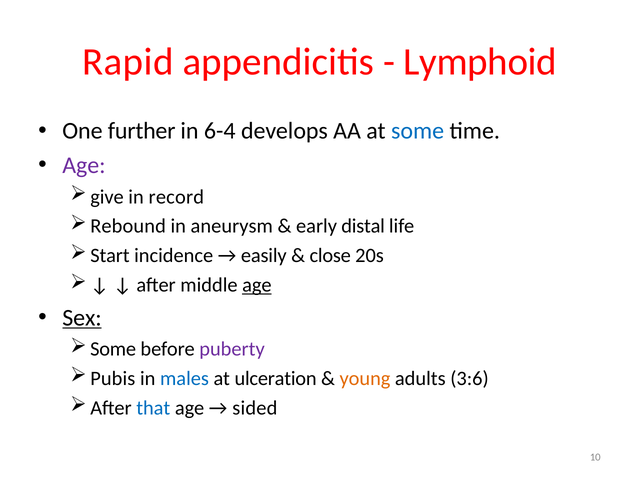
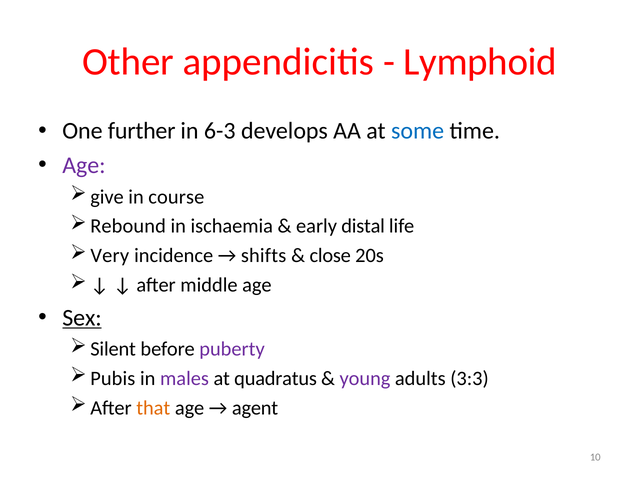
Rapid: Rapid -> Other (128, 62)
6-4: 6-4 -> 6-3 (220, 131)
record: record -> course (176, 197)
aneurysm: aneurysm -> ischaemia (232, 226)
Start: Start -> Very (110, 256)
easily: easily -> shifts (264, 256)
age underline: present -> none (257, 285)
Some: Some -> Silent (113, 349)
males colour: blue -> purple (185, 379)
ulceration: ulceration -> quadratus (276, 379)
young colour: orange -> purple (365, 379)
3:6: 3:6 -> 3:3 (470, 379)
that colour: blue -> orange (153, 408)
sided: sided -> agent (255, 408)
